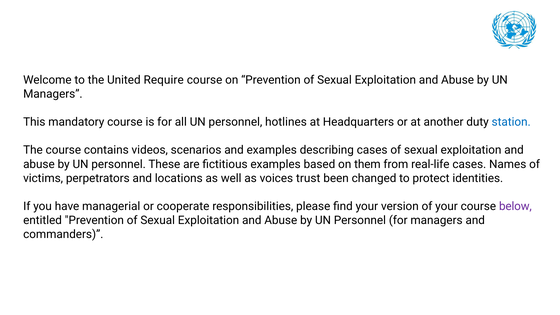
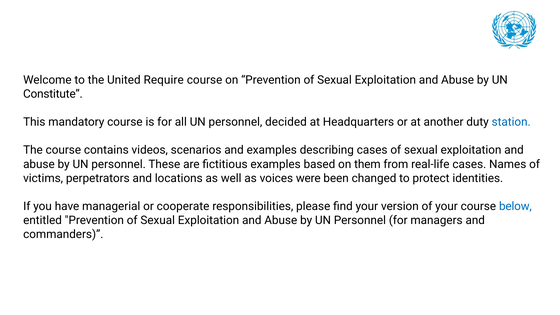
Managers: Managers -> Constitute (53, 94)
hotlines: hotlines -> decided (286, 122)
trust: trust -> were (308, 178)
below colour: purple -> blue (515, 206)
